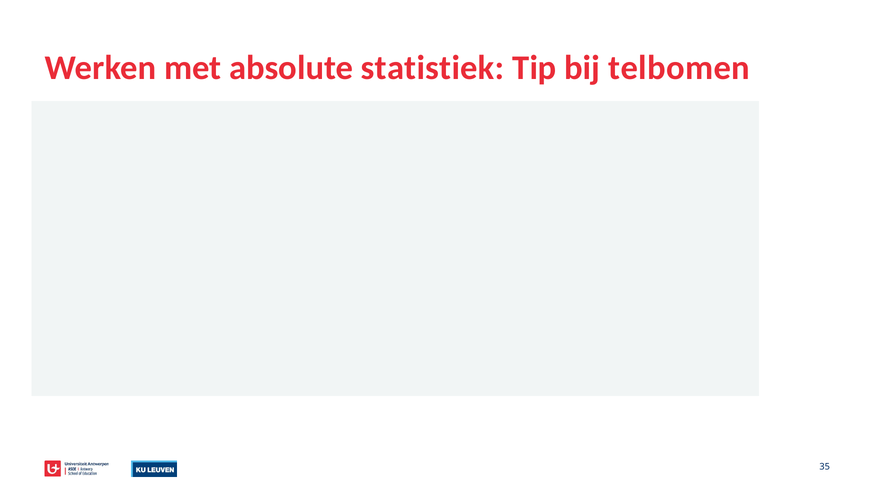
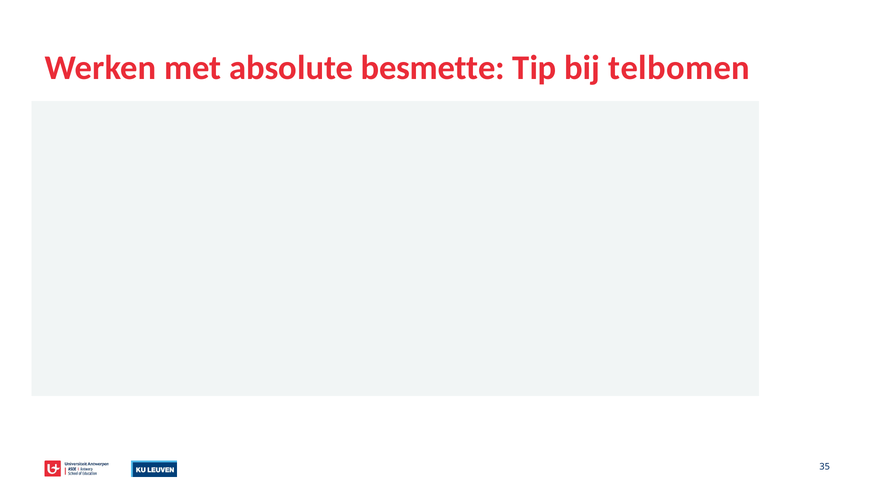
statistiek: statistiek -> besmette (433, 68)
